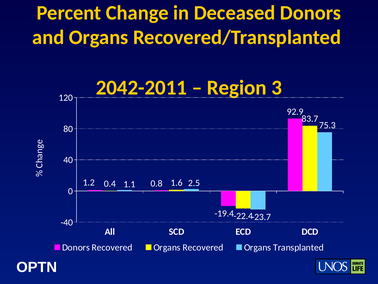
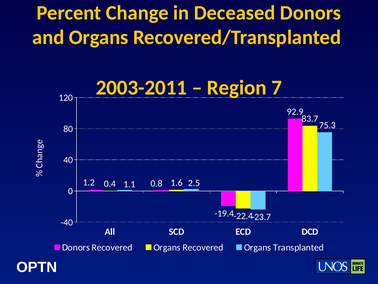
2042-2011: 2042-2011 -> 2003-2011 (141, 87)
3: 3 -> 7 (277, 87)
